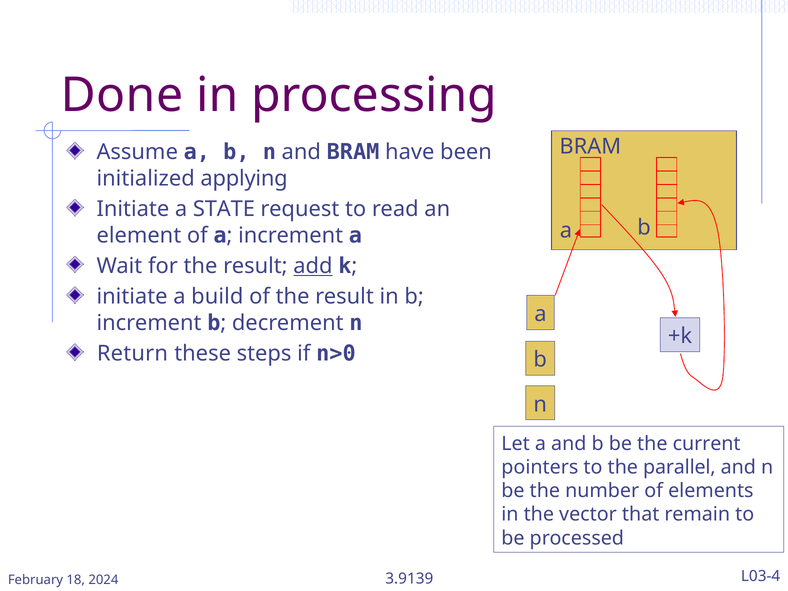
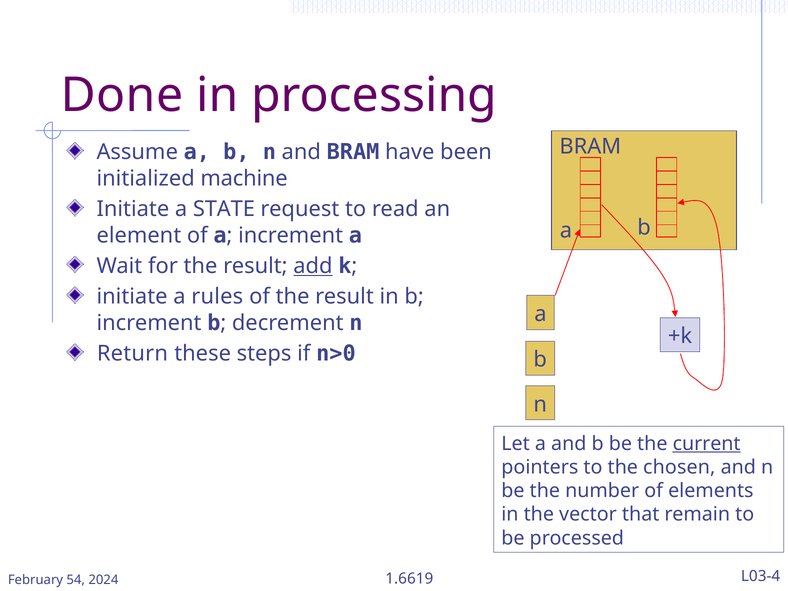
applying: applying -> machine (244, 179)
build: build -> rules (217, 297)
current underline: none -> present (707, 444)
parallel: parallel -> chosen (679, 467)
3.9139: 3.9139 -> 1.6619 (409, 579)
18: 18 -> 54 (76, 580)
